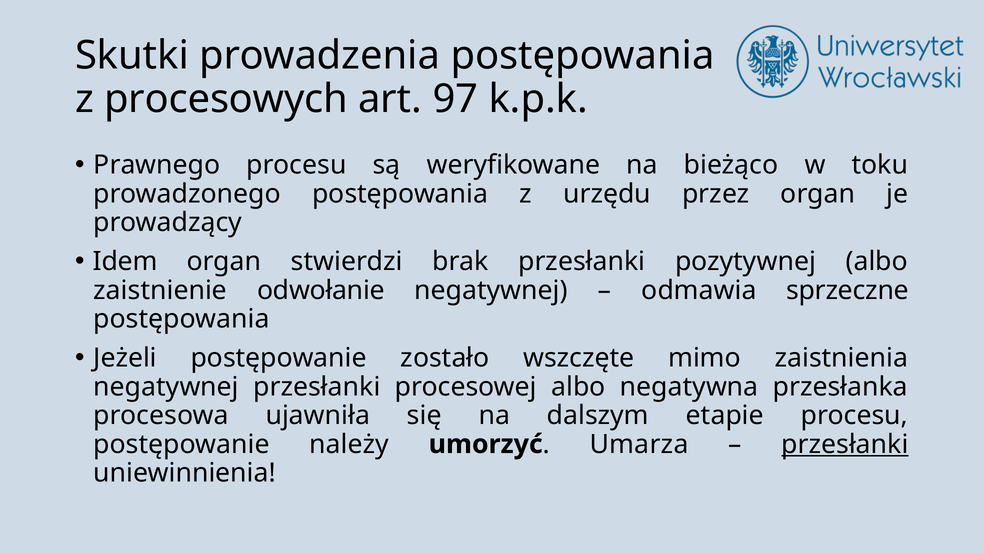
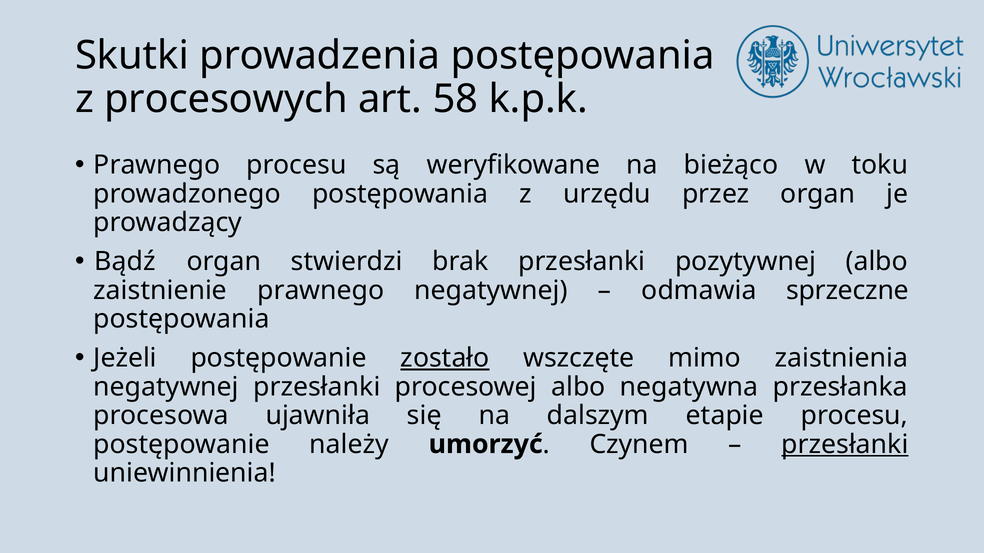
97: 97 -> 58 (455, 99)
Idem: Idem -> Bądź (125, 262)
zaistnienie odwołanie: odwołanie -> prawnego (321, 291)
zostało underline: none -> present (445, 358)
Umarza: Umarza -> Czynem (639, 445)
